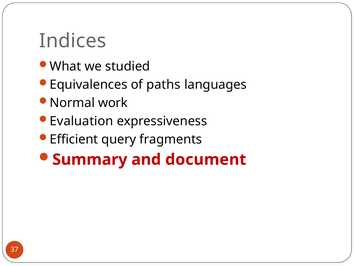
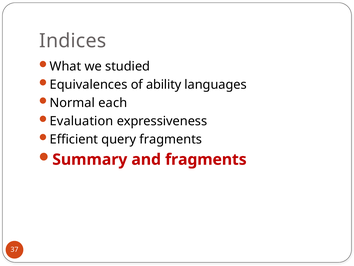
paths: paths -> ability (164, 85)
work: work -> each (113, 103)
and document: document -> fragments (206, 159)
